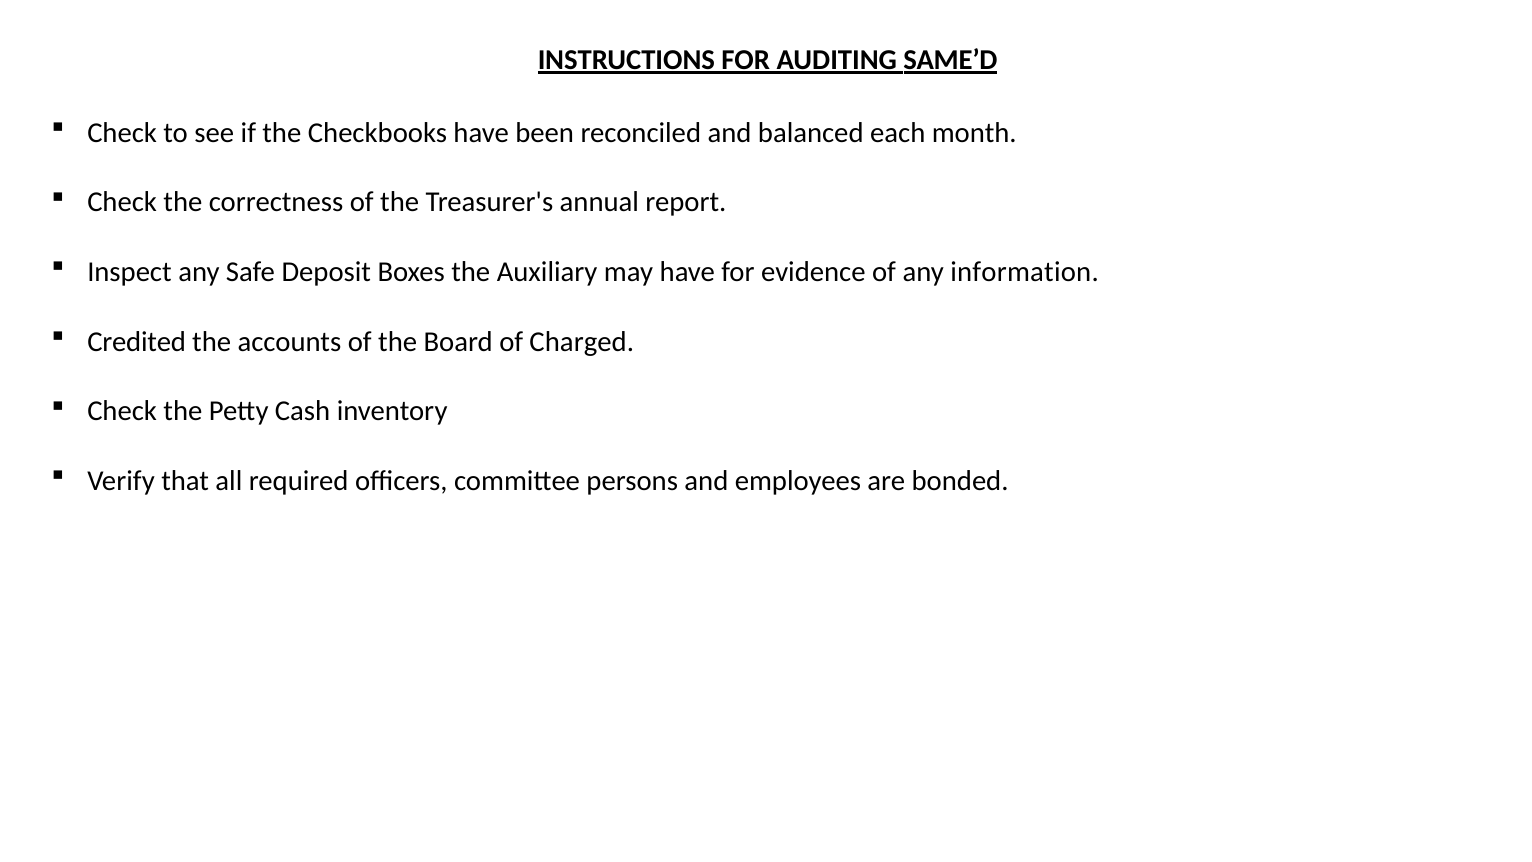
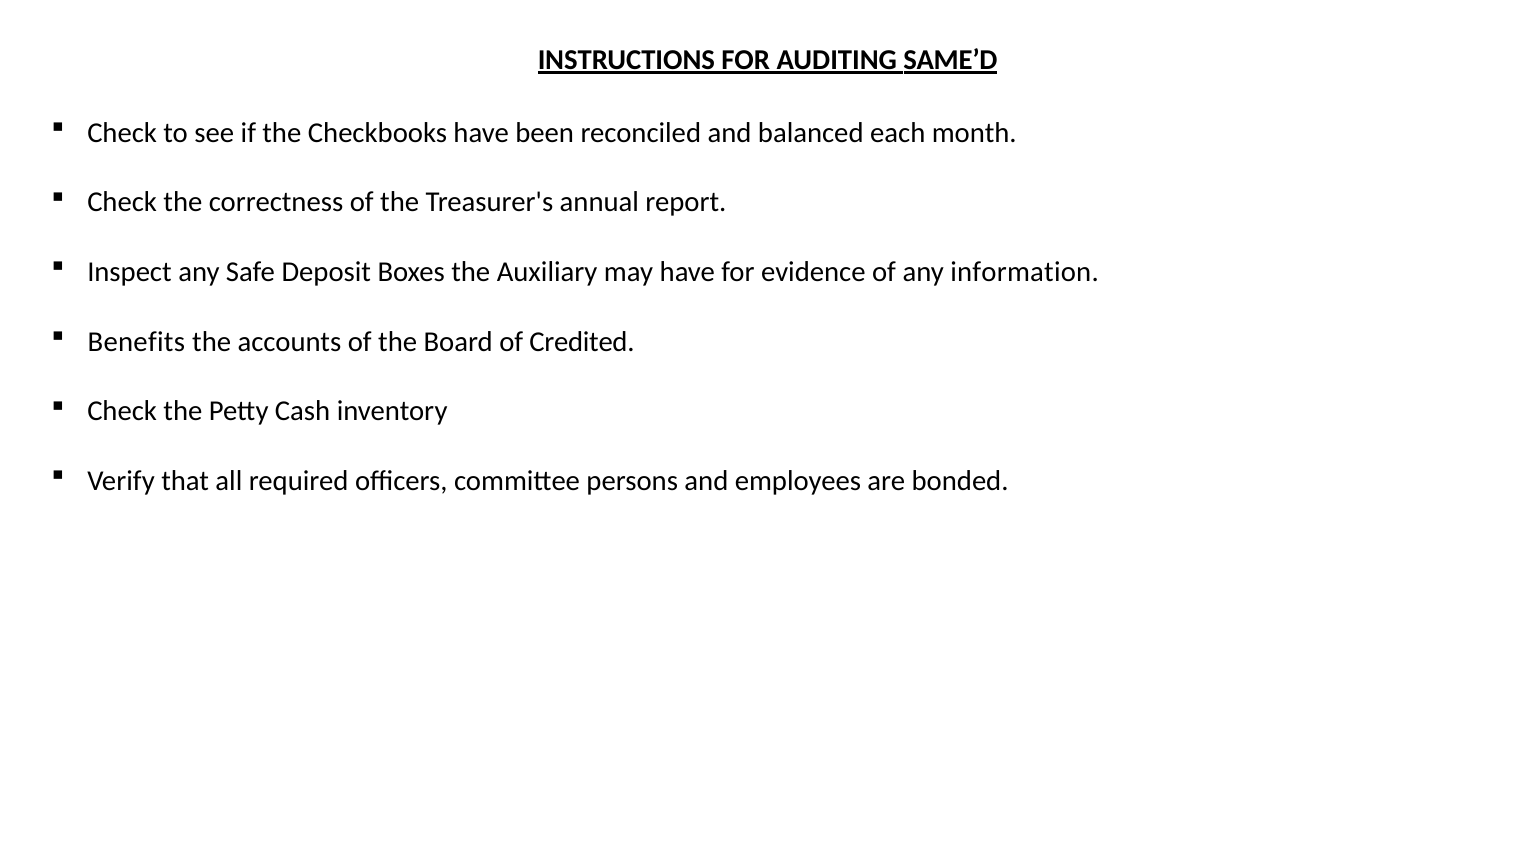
Credited: Credited -> Benefits (136, 342)
Charged: Charged -> Credited (582, 342)
